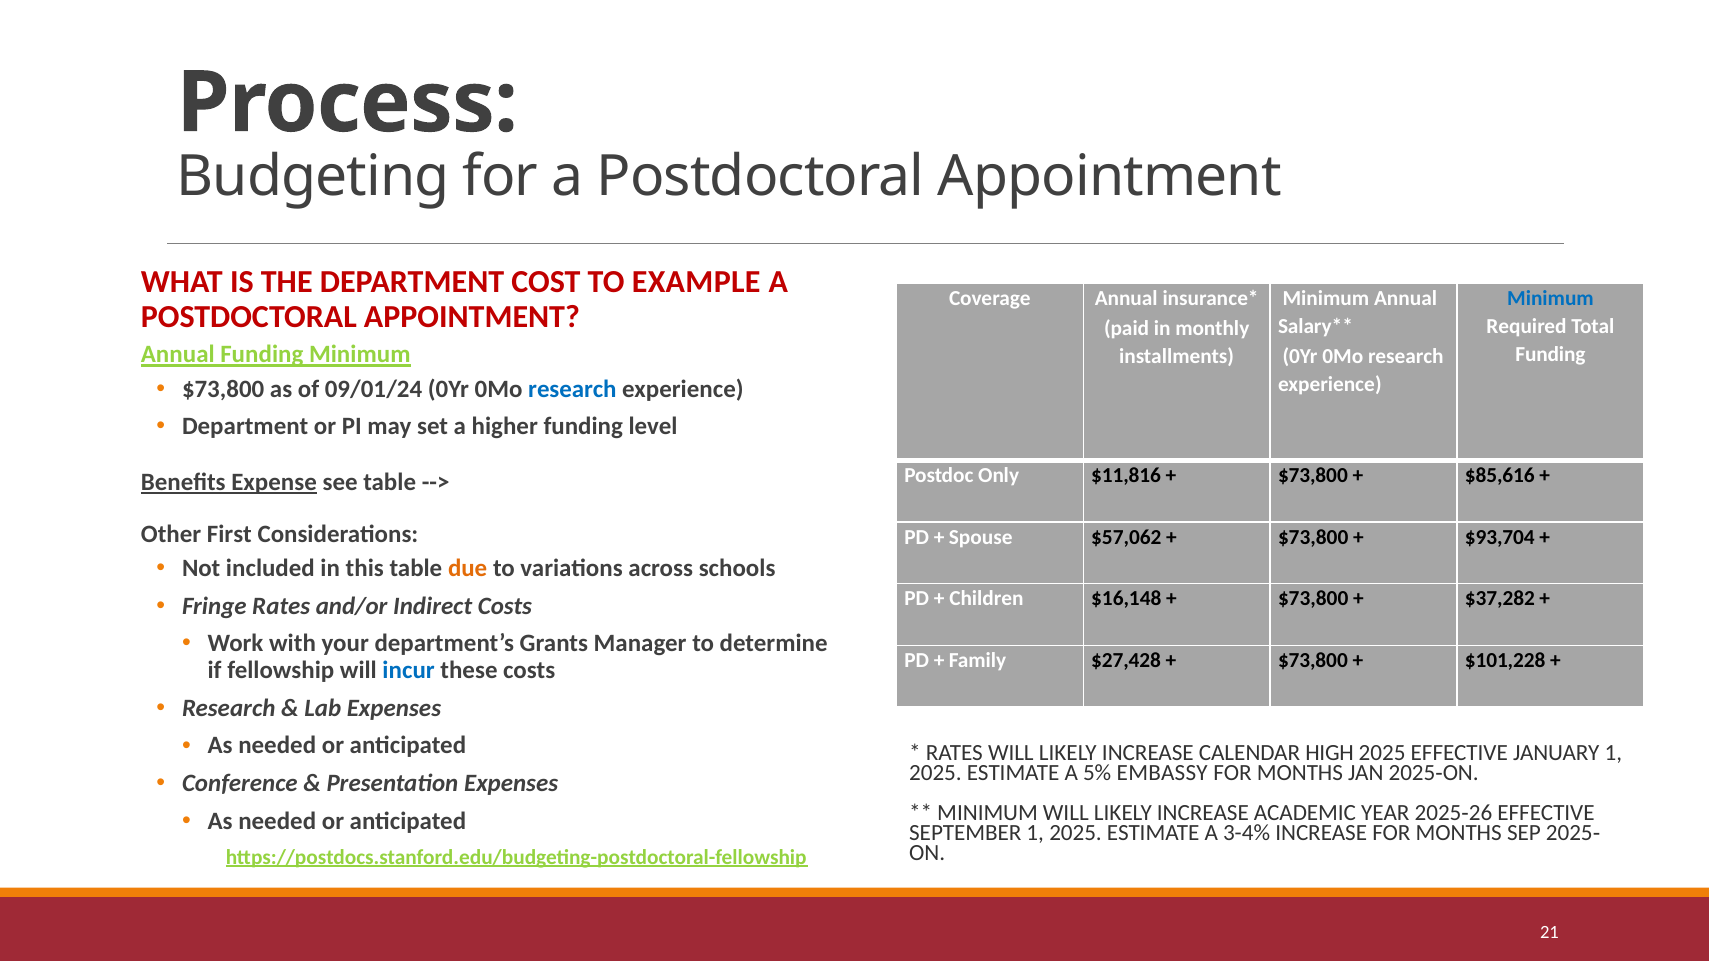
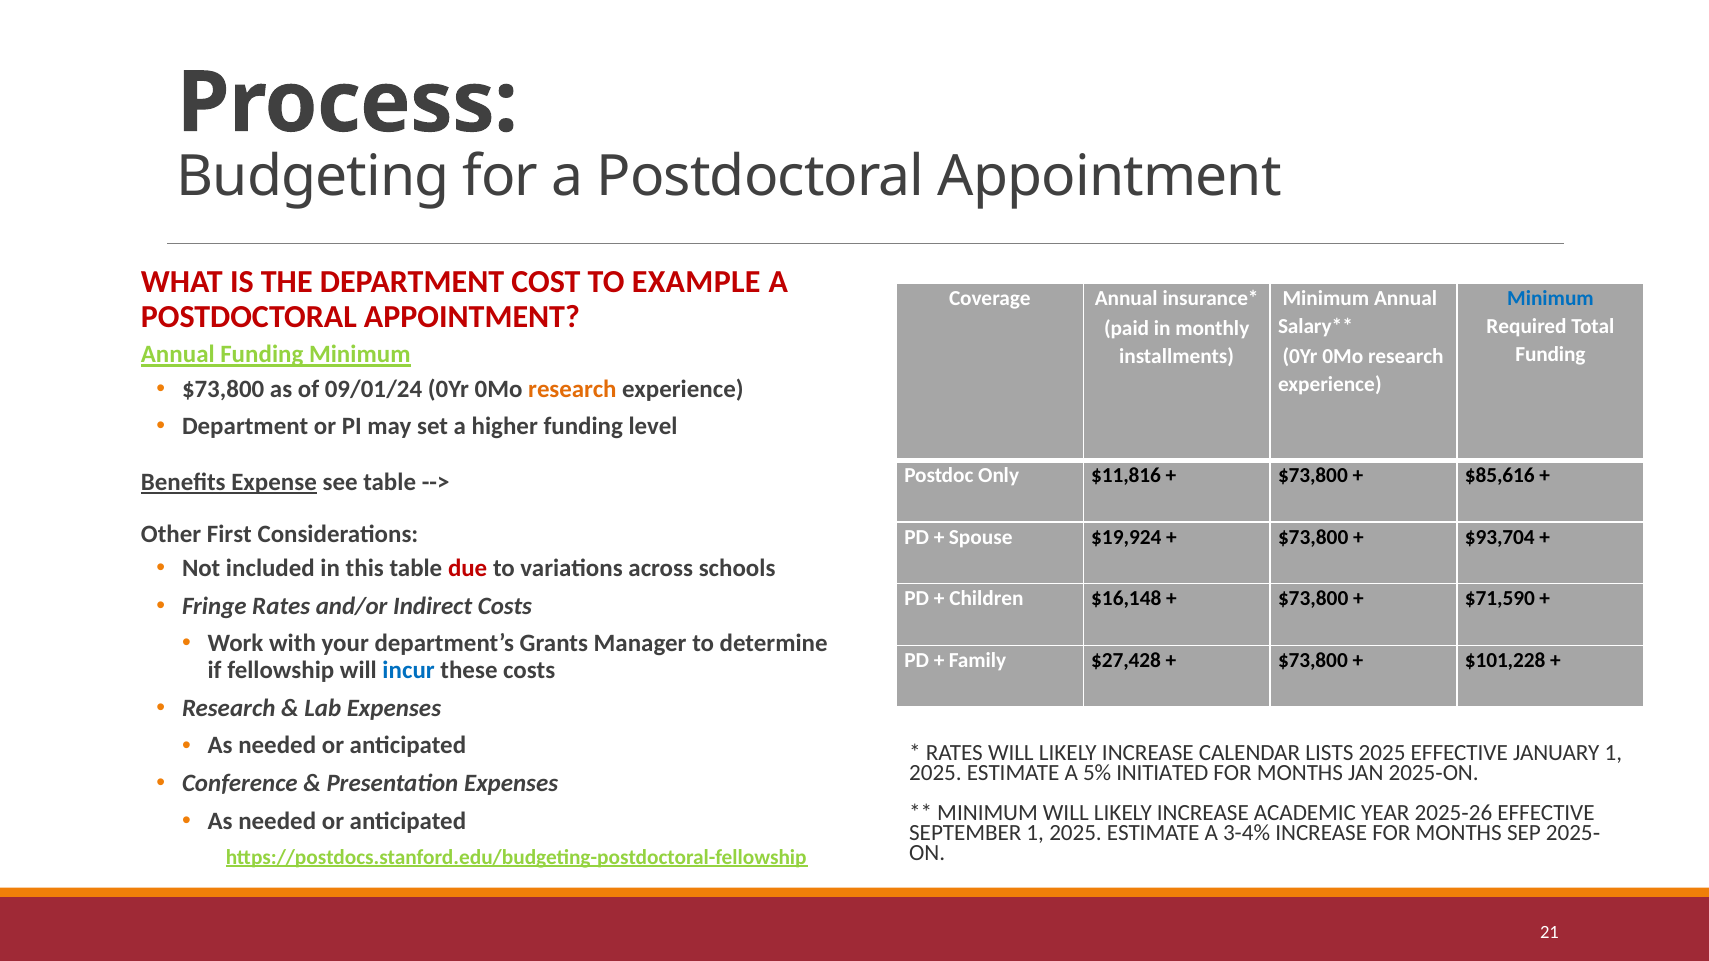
research colour: blue -> orange (572, 389)
$57,062: $57,062 -> $19,924 (1126, 537)
due colour: orange -> red (468, 568)
$37,282: $37,282 -> $71,590 (1500, 599)
HIGH: HIGH -> LISTS (1329, 753)
EMBASSY: EMBASSY -> INITIATED (1162, 773)
